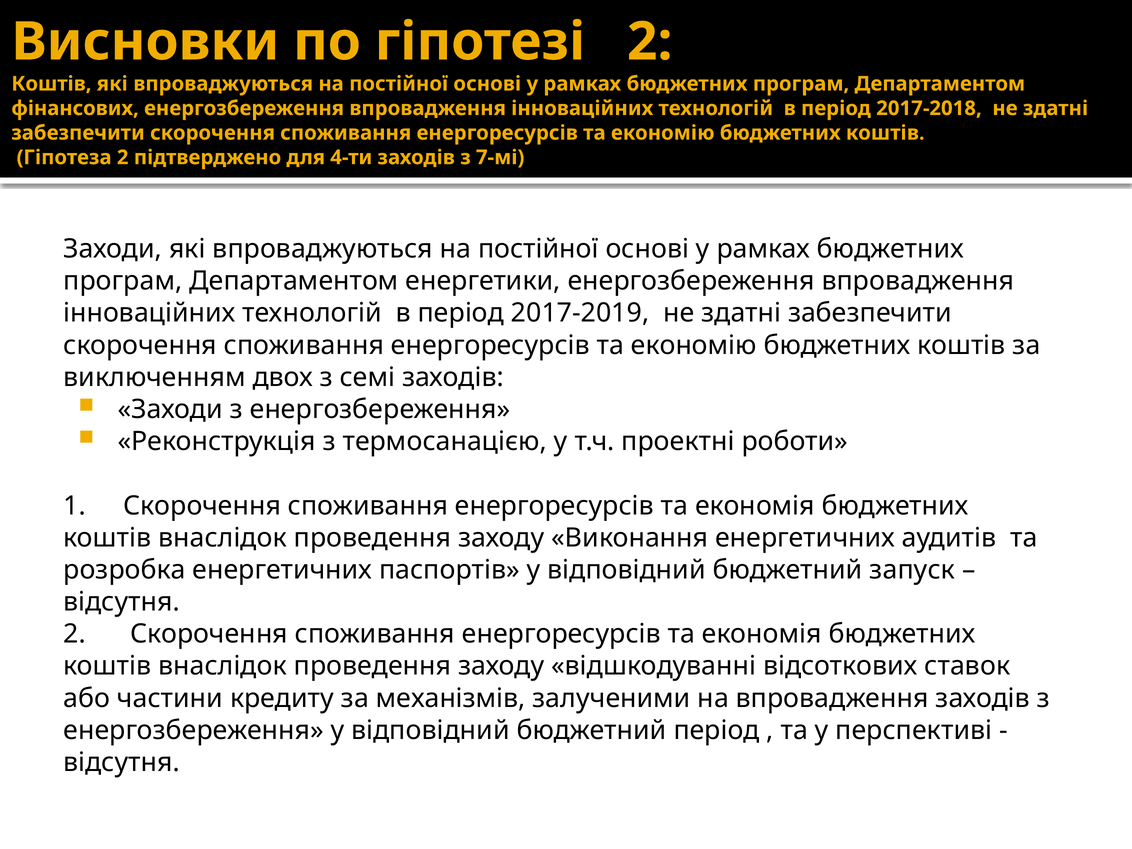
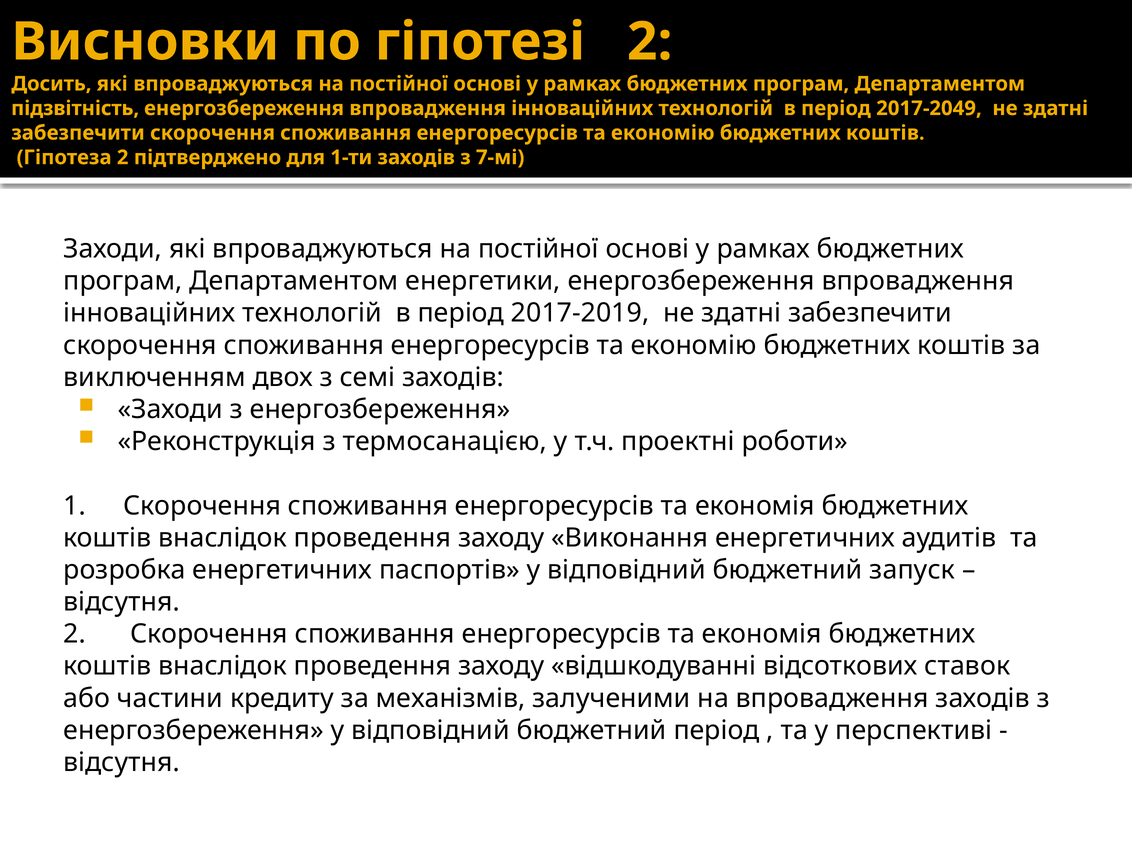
Коштів: Коштів -> Досить (51, 84)
фінансових: фінансових -> підзвітність (75, 108)
2017-2018: 2017-2018 -> 2017-2049 (929, 108)
4-ти: 4-ти -> 1-ти (351, 157)
